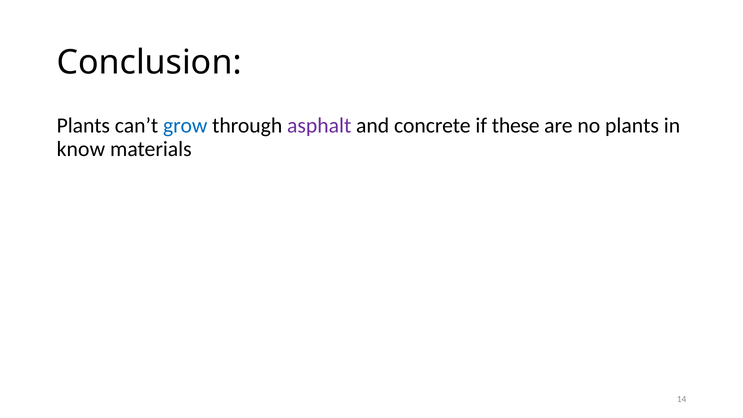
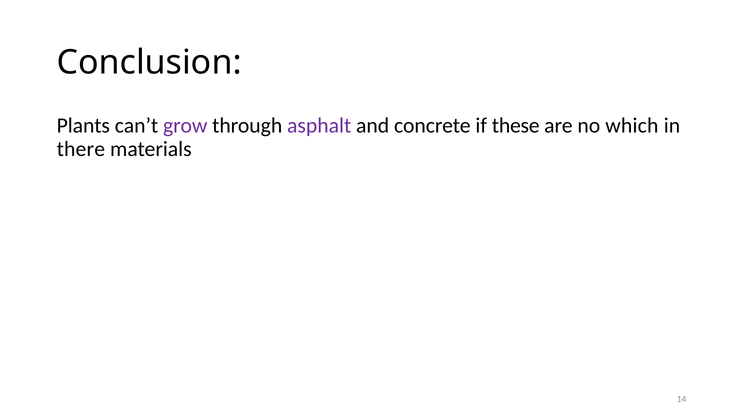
grow colour: blue -> purple (185, 126)
no plants: plants -> which (632, 126)
know: know -> there (81, 149)
